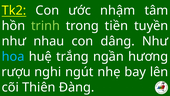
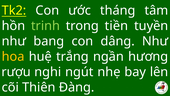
nhậm: nhậm -> tháng (118, 10)
nhau: nhau -> bang (49, 41)
hoa colour: light blue -> yellow (13, 56)
